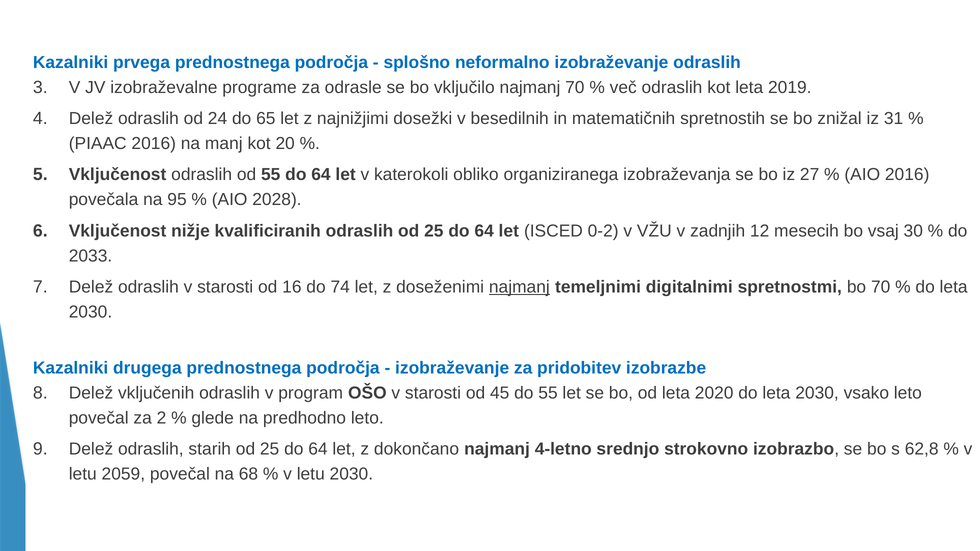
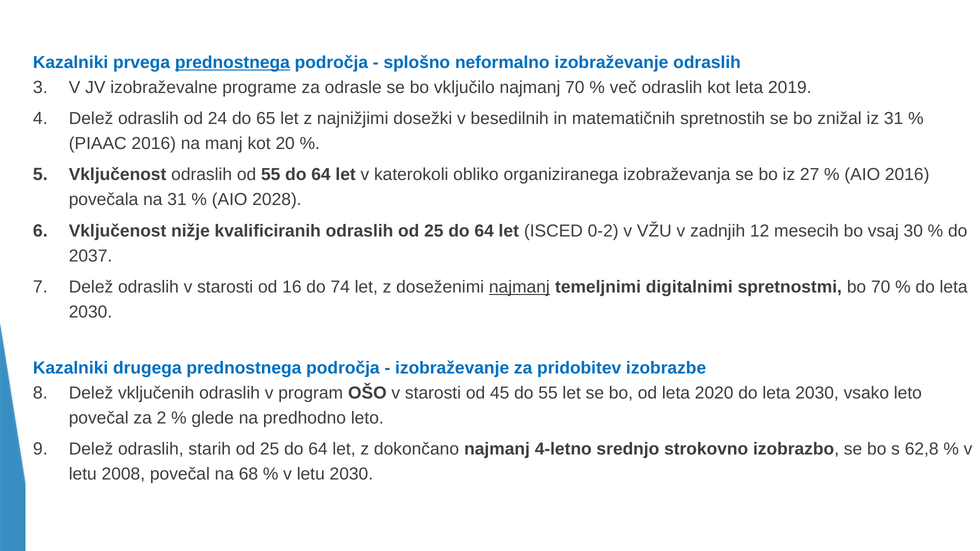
prednostnega underline: none -> present (232, 63)
na 95: 95 -> 31 (177, 200)
2033: 2033 -> 2037 (91, 256)
2059: 2059 -> 2008 (123, 474)
